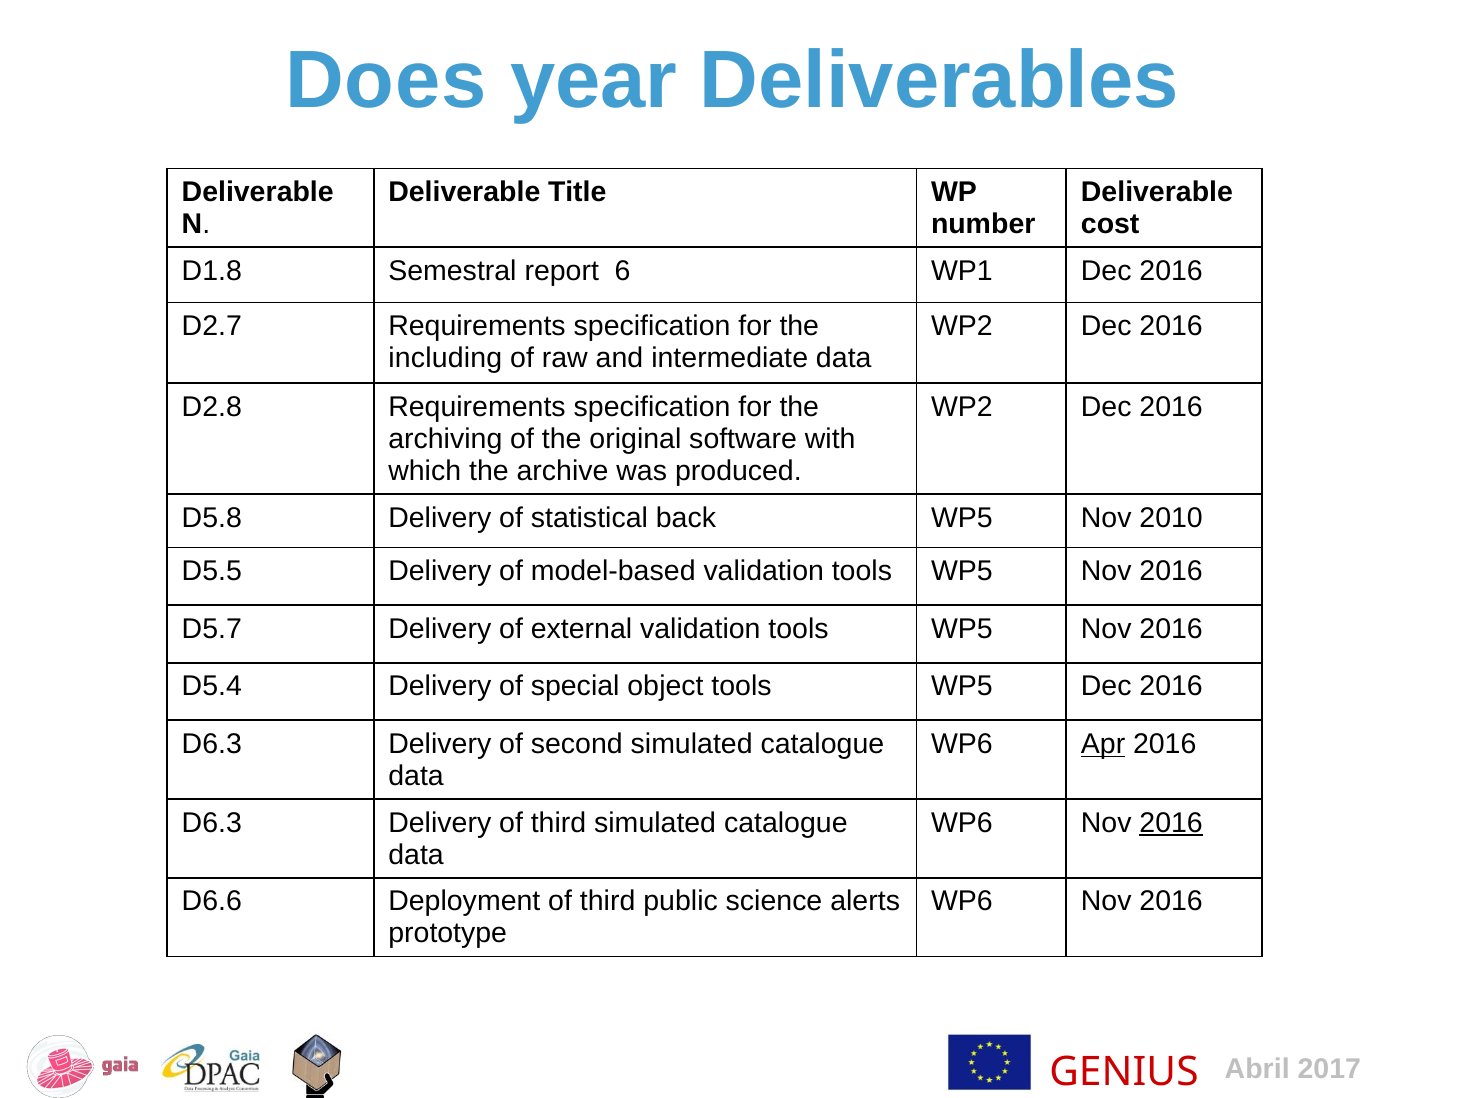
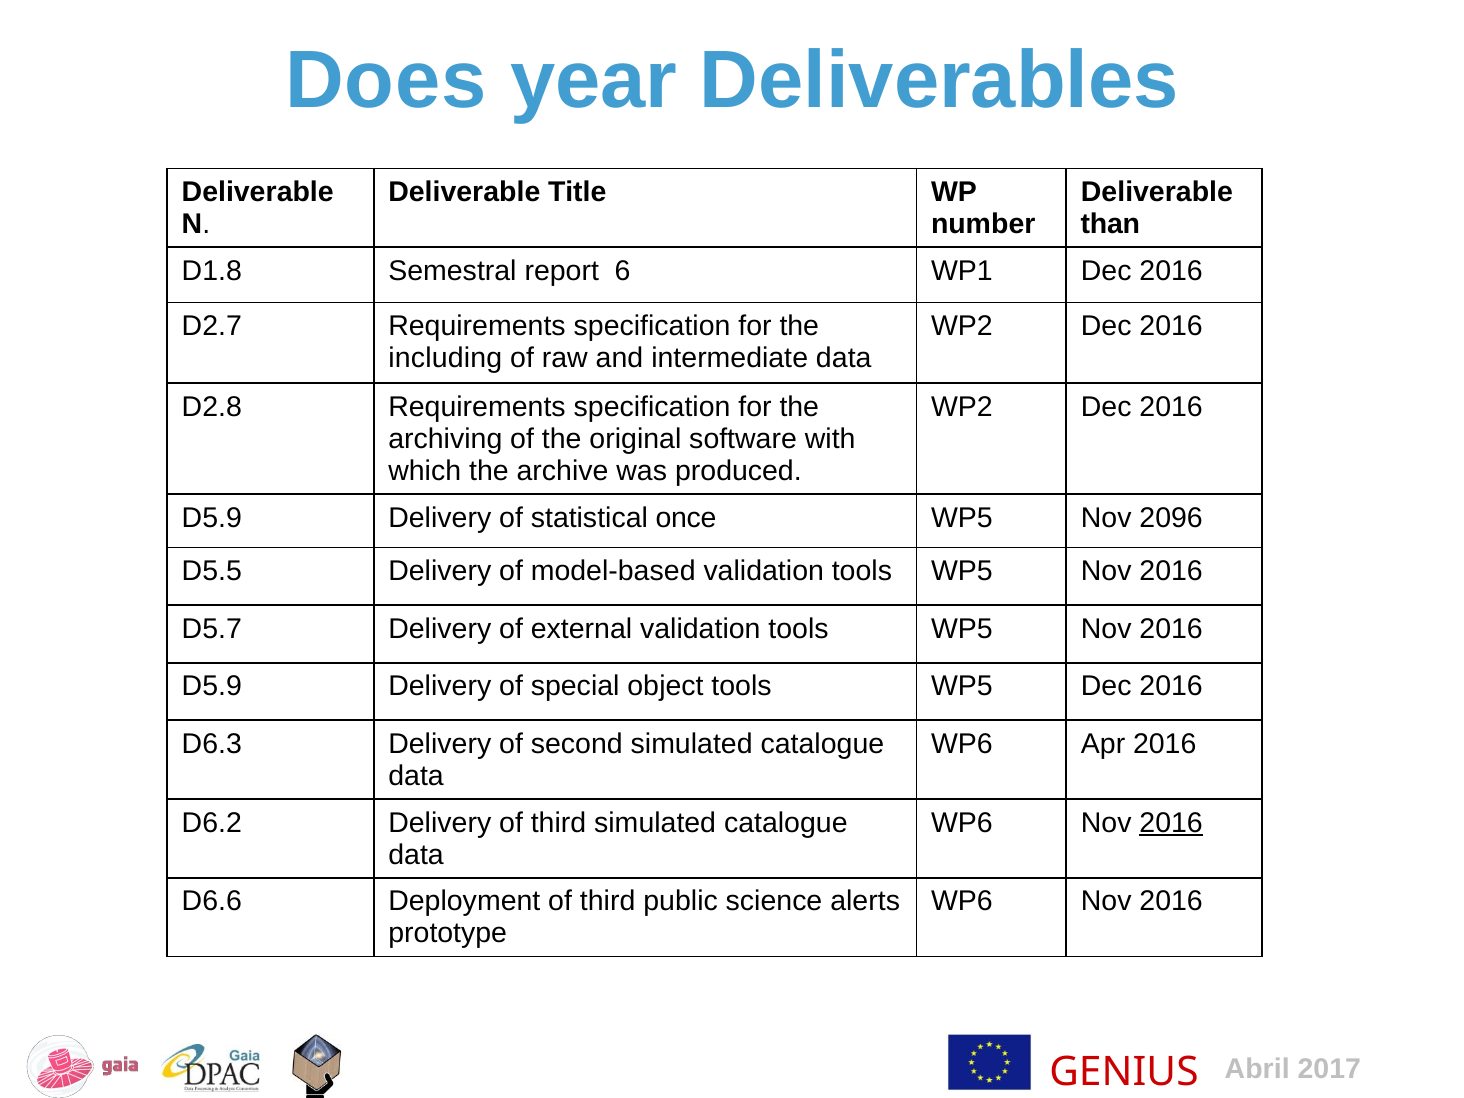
cost: cost -> than (1110, 224)
D5.8: D5.8 -> D5.9 (212, 518)
back: back -> once (686, 518)
2010: 2010 -> 2096 (1171, 518)
D5.4: D5.4 -> D5.9 (212, 687)
Apr underline: present -> none (1103, 744)
D6.3: D6.3 -> D6.2 (212, 823)
